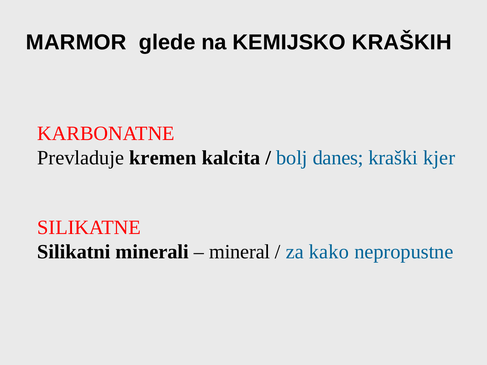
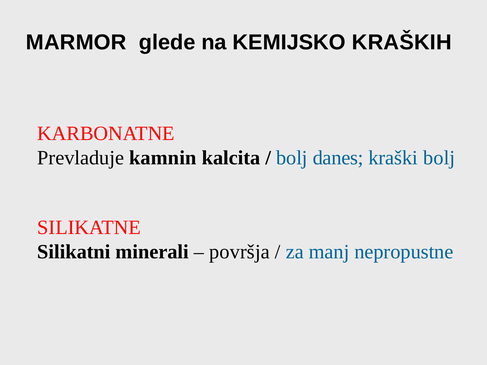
kremen: kremen -> kamnin (163, 158)
kraški kjer: kjer -> bolj (439, 158)
mineral: mineral -> površja (239, 252)
kako: kako -> manj (329, 252)
